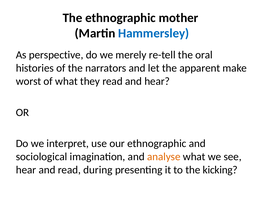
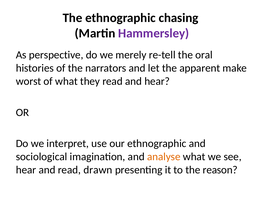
mother: mother -> chasing (179, 18)
Hammersley colour: blue -> purple (154, 33)
during: during -> drawn (98, 170)
kicking: kicking -> reason (220, 170)
